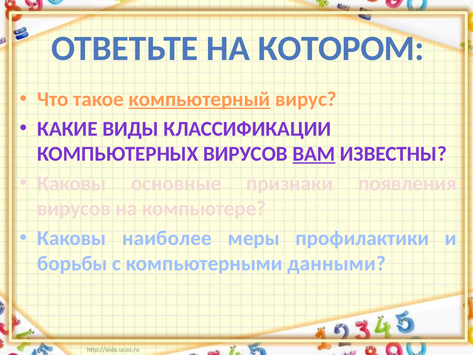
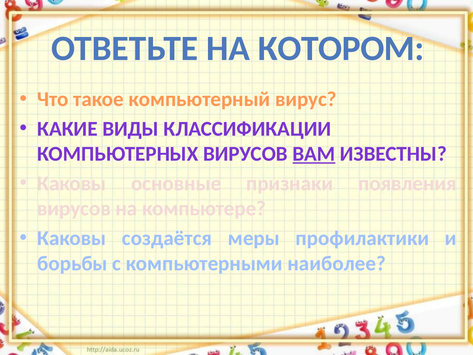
компьютерный underline: present -> none (199, 99)
наиболее: наиболее -> создаётся (167, 238)
данными: данными -> наиболее (337, 263)
